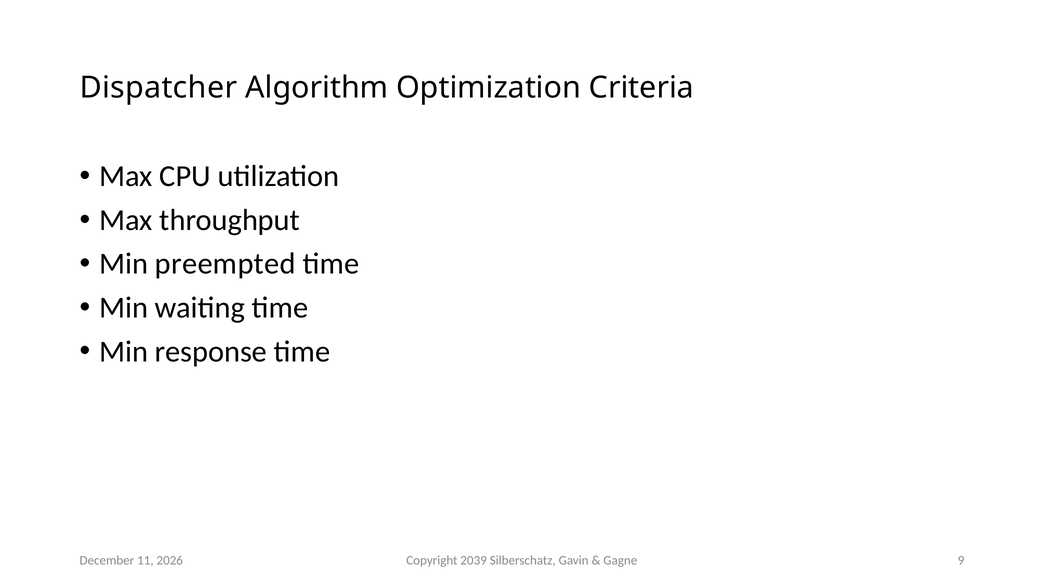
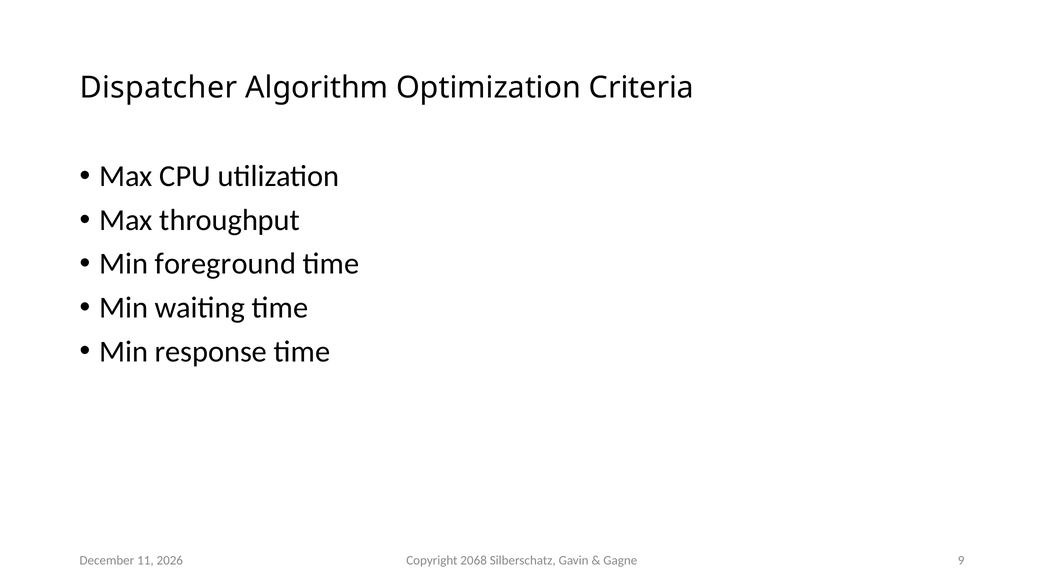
preempted: preempted -> foreground (225, 264)
2039: 2039 -> 2068 (474, 561)
